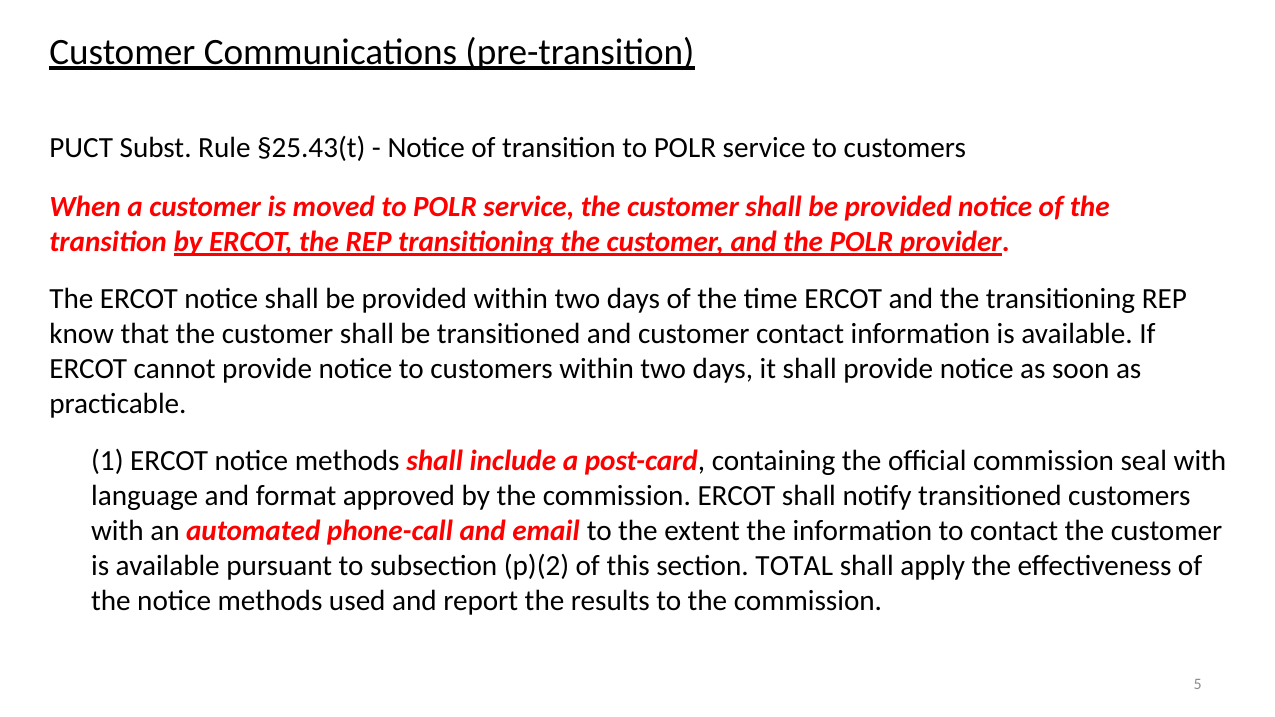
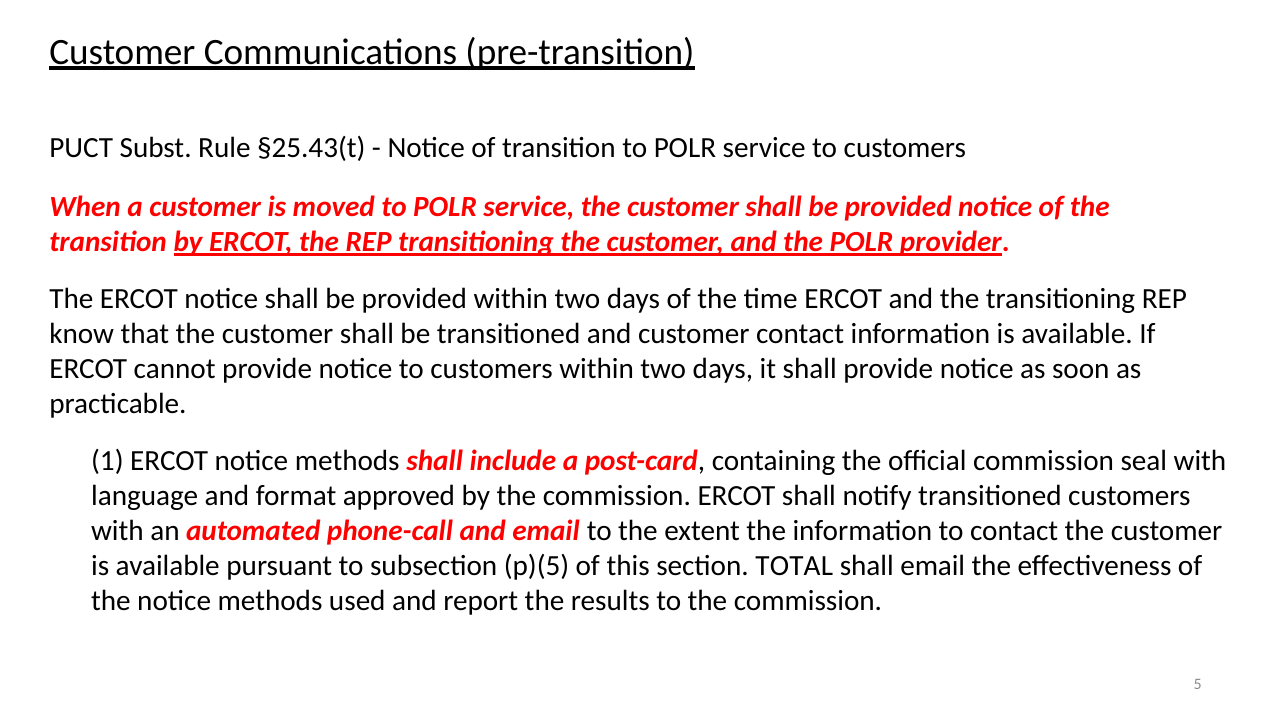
p)(2: p)(2 -> p)(5 (536, 566)
shall apply: apply -> email (933, 566)
